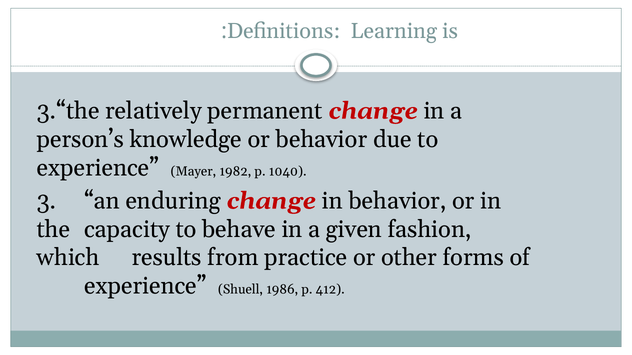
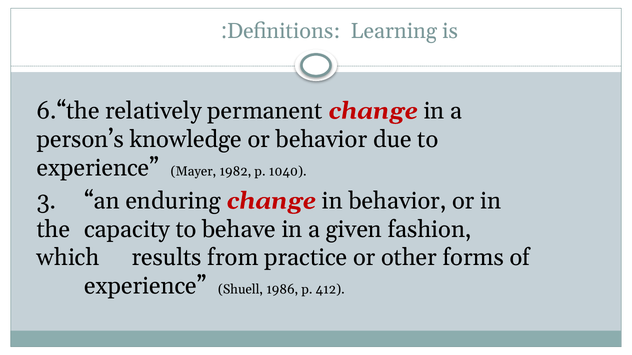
3.“the: 3.“the -> 6.“the (68, 111)
